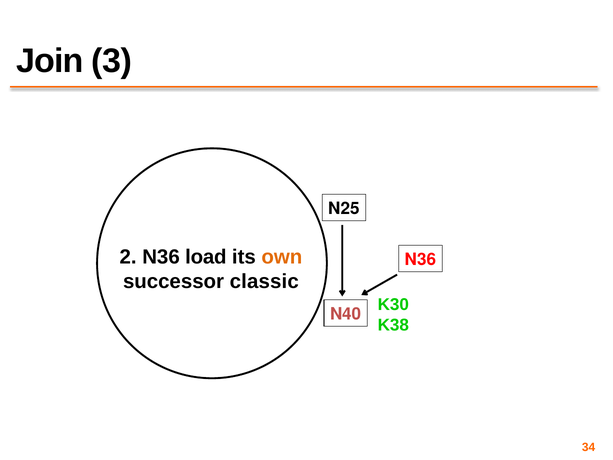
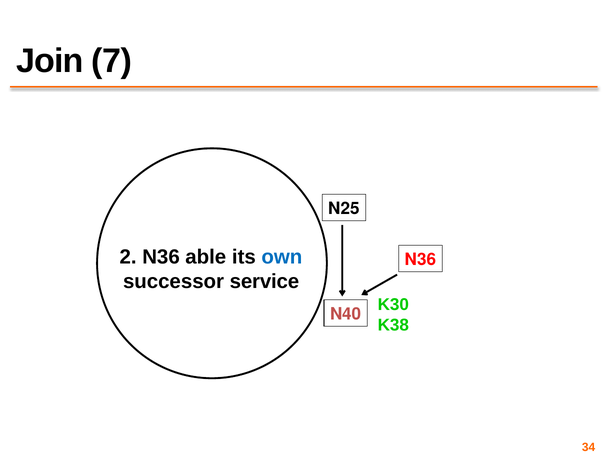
3: 3 -> 7 (112, 61)
load: load -> able (206, 257)
own colour: orange -> blue (282, 257)
classic: classic -> service (264, 281)
